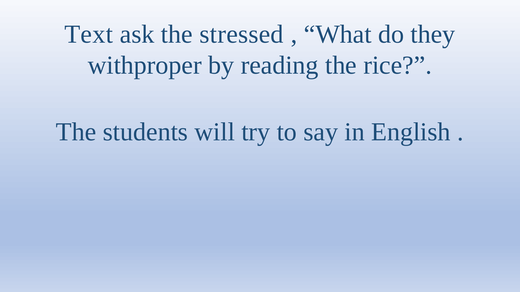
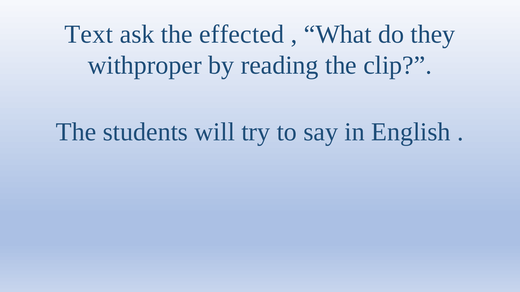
stressed: stressed -> effected (242, 34)
rice: rice -> clip (398, 66)
